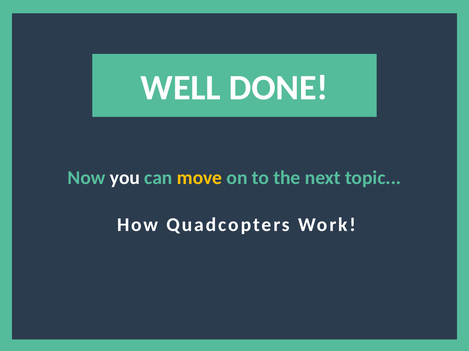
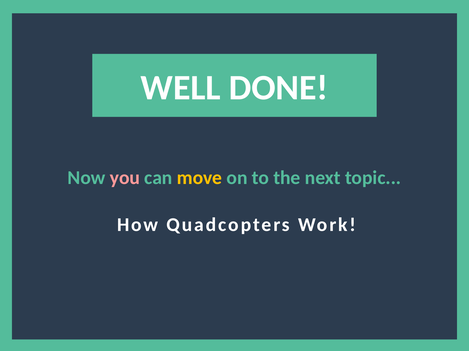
you colour: white -> pink (125, 178)
